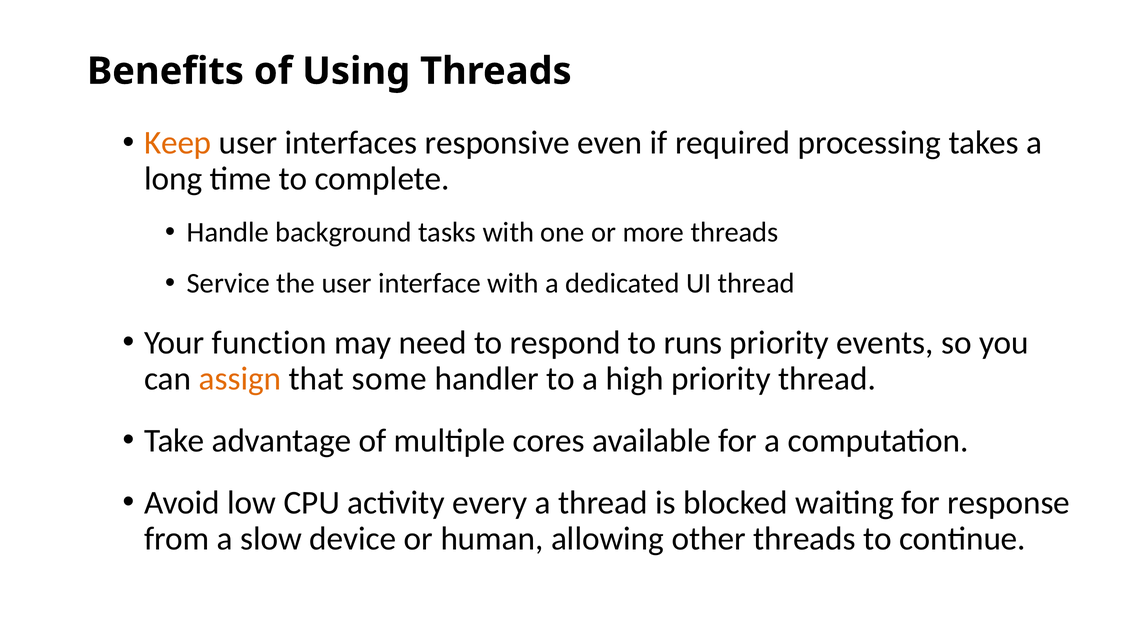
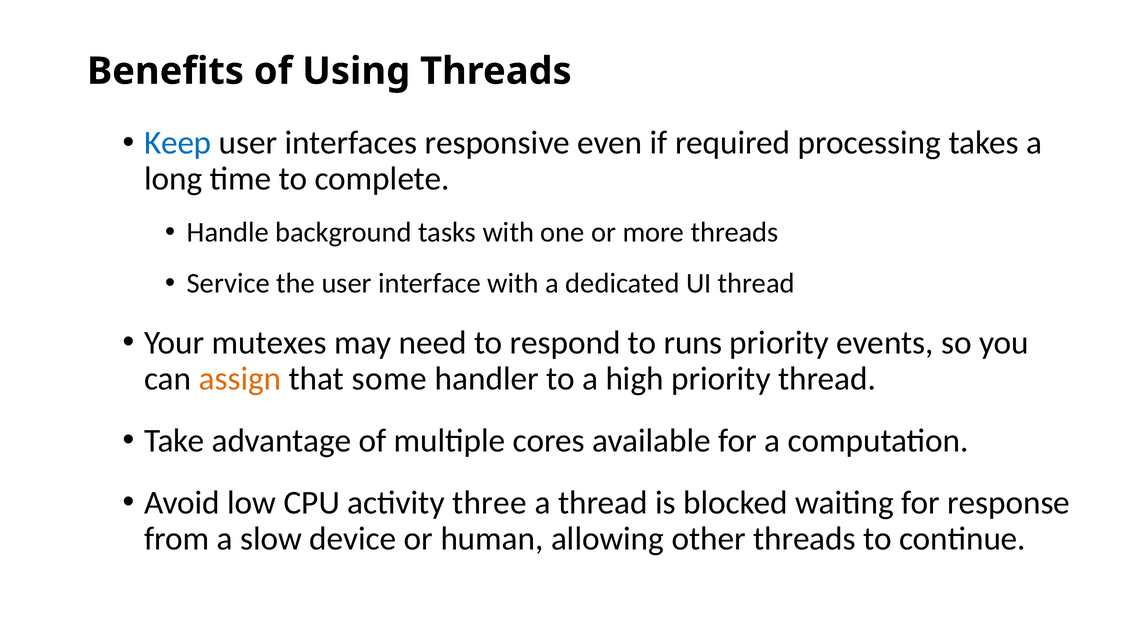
Keep colour: orange -> blue (178, 143)
function: function -> mutexes (269, 343)
every: every -> three (490, 503)
